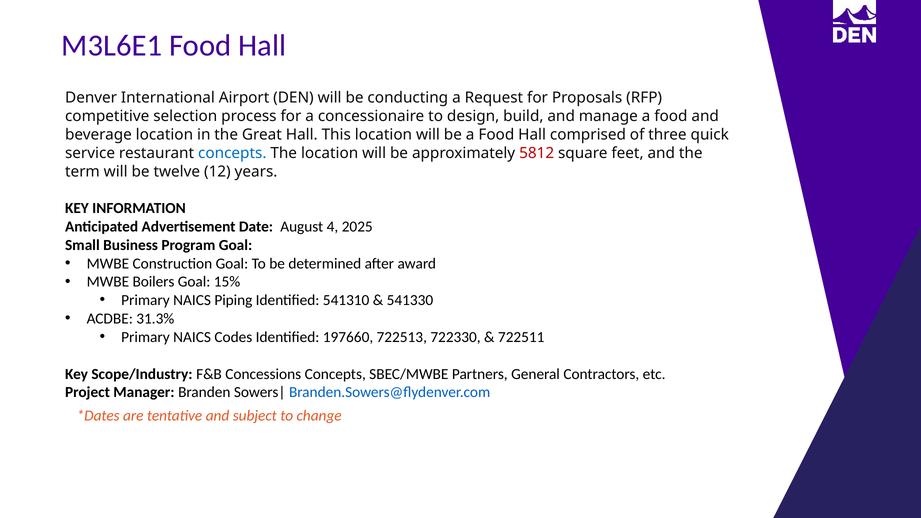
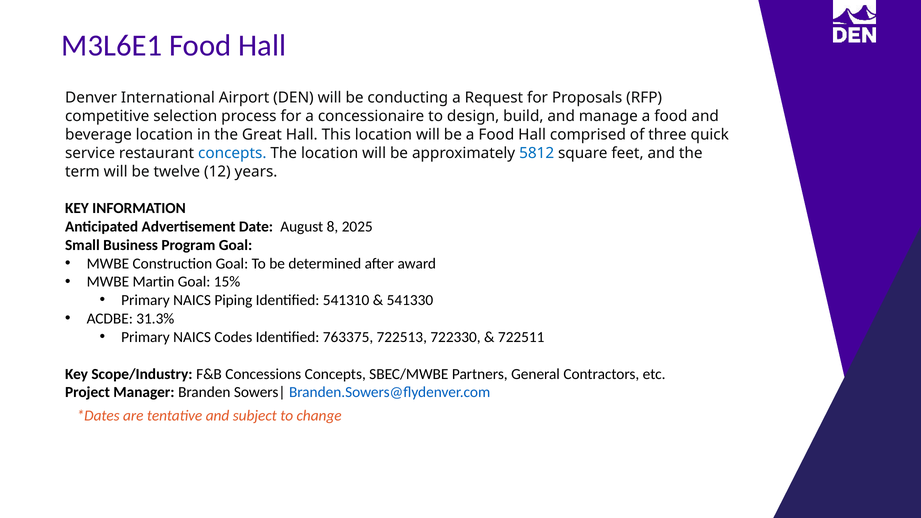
5812 colour: red -> blue (537, 153)
4: 4 -> 8 (332, 227)
Boilers: Boilers -> Martin (153, 282)
197660: 197660 -> 763375 (348, 337)
